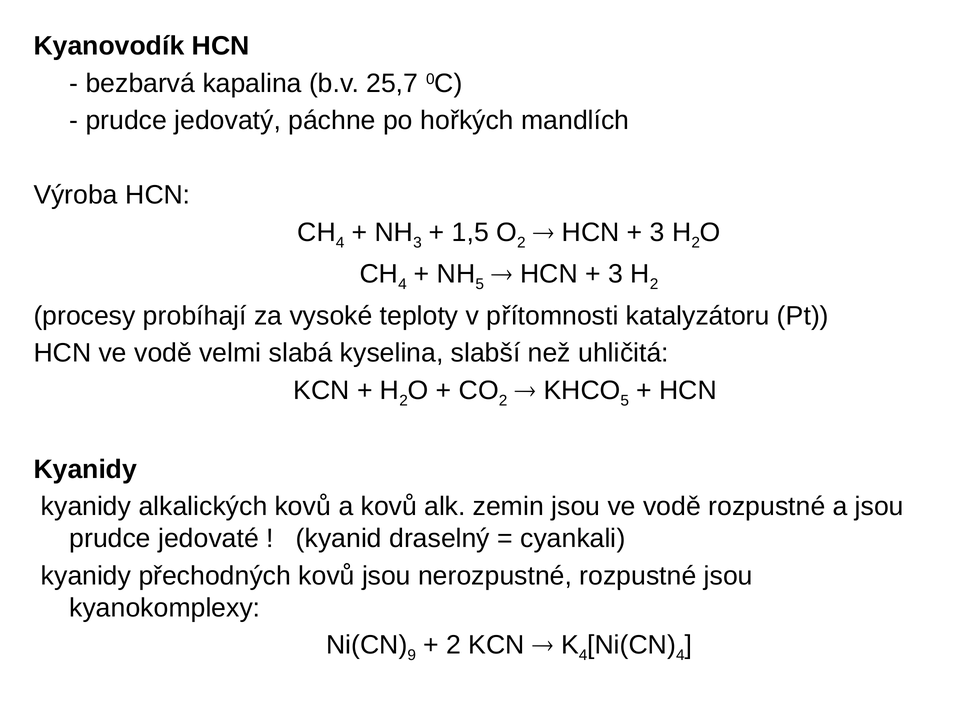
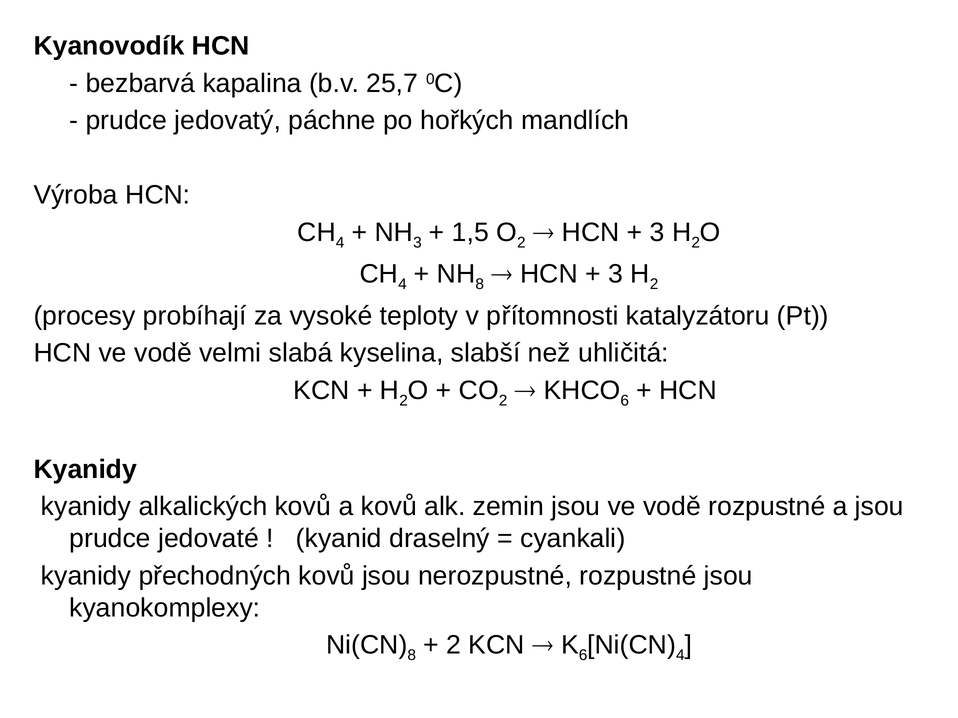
5: 5 -> 8 (480, 285)
5: 5 -> 6 (625, 401)
9: 9 -> 8 (412, 656)
4: 4 -> 6 (583, 656)
